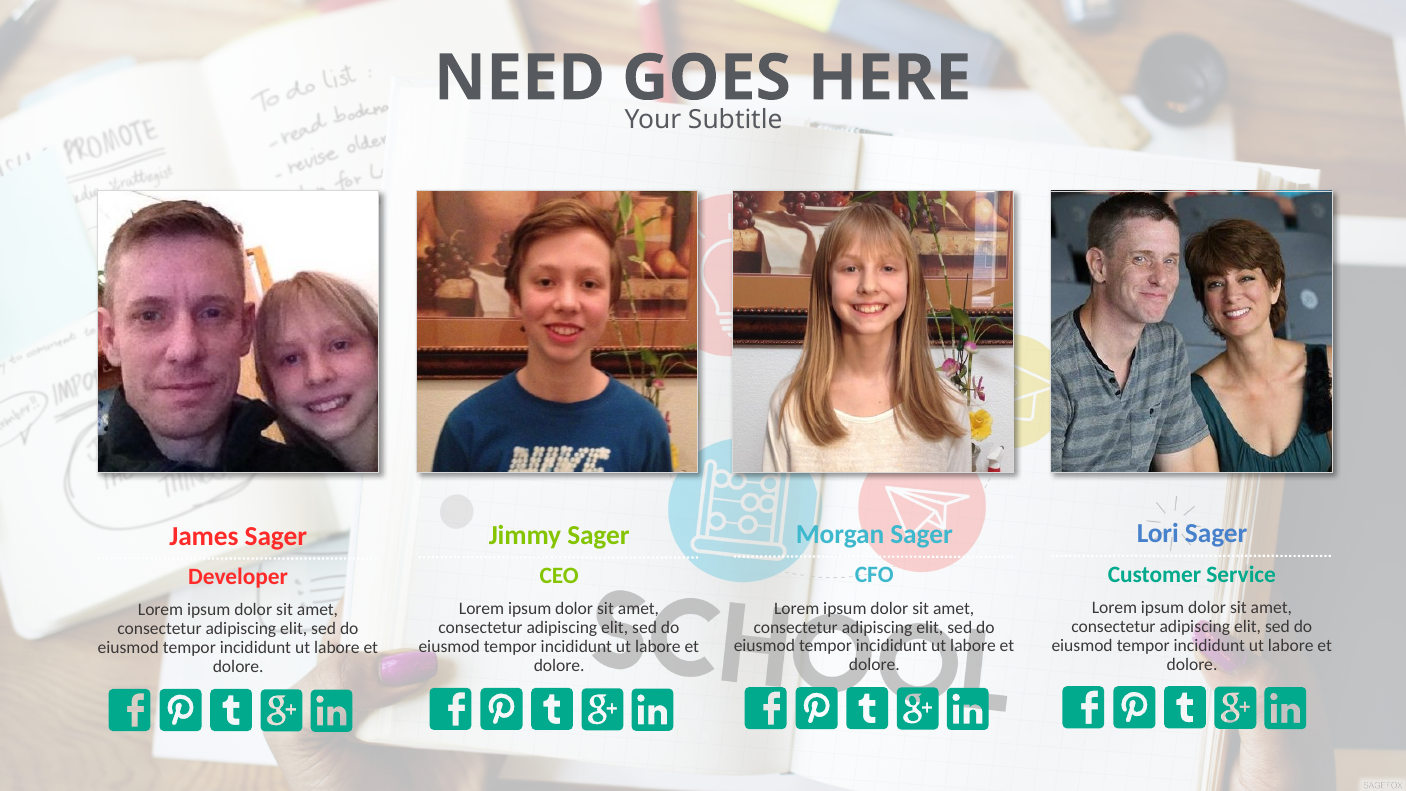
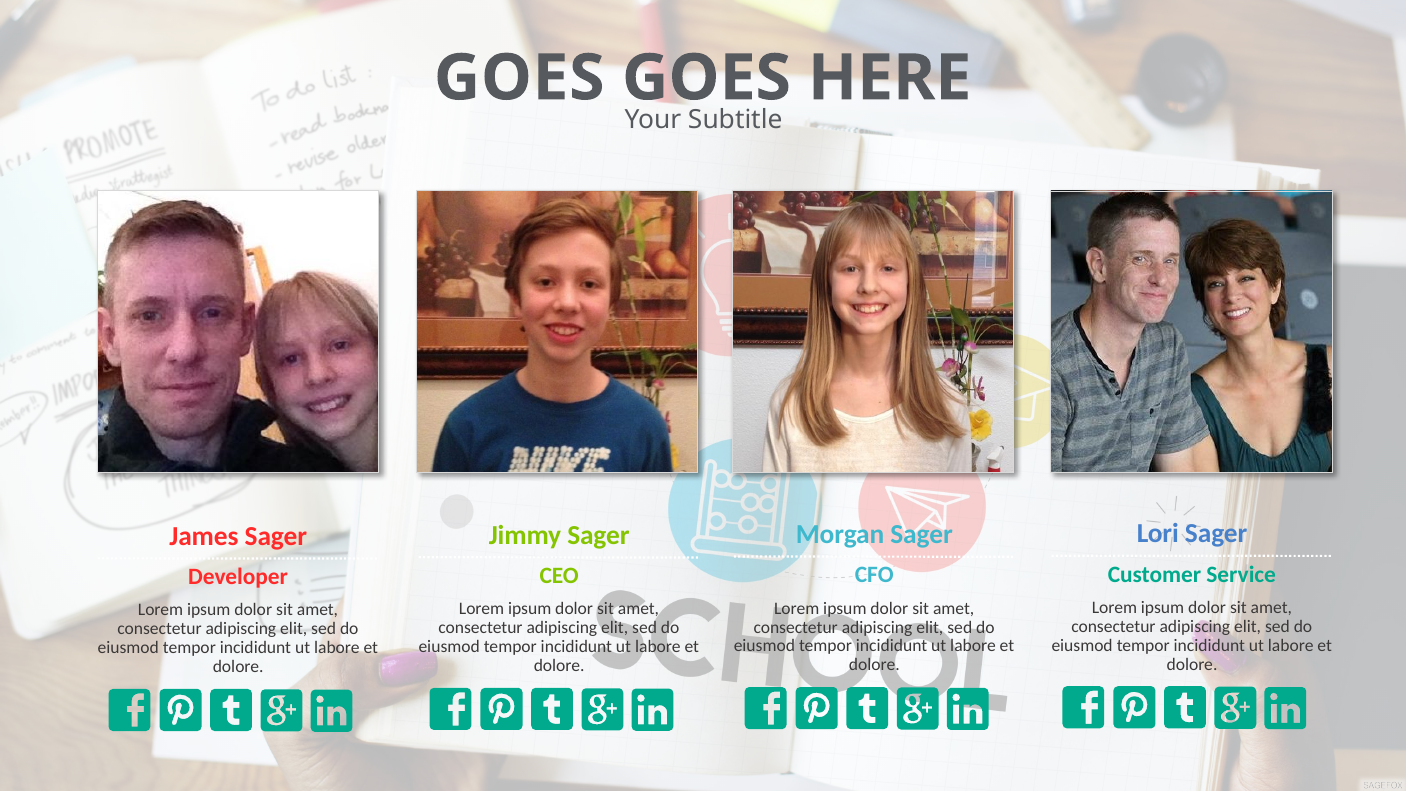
NEED: NEED -> GOES (519, 78)
